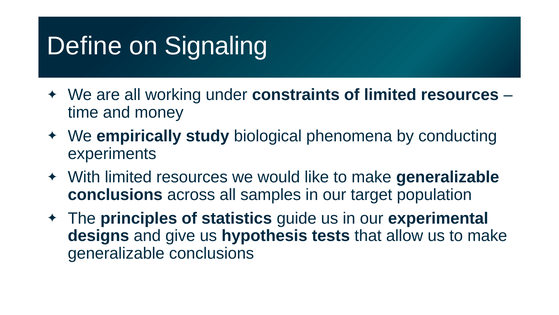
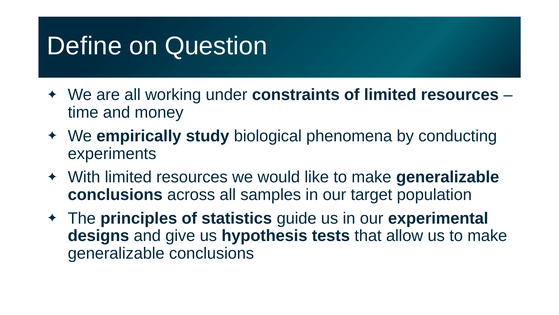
Signaling: Signaling -> Question (216, 46)
